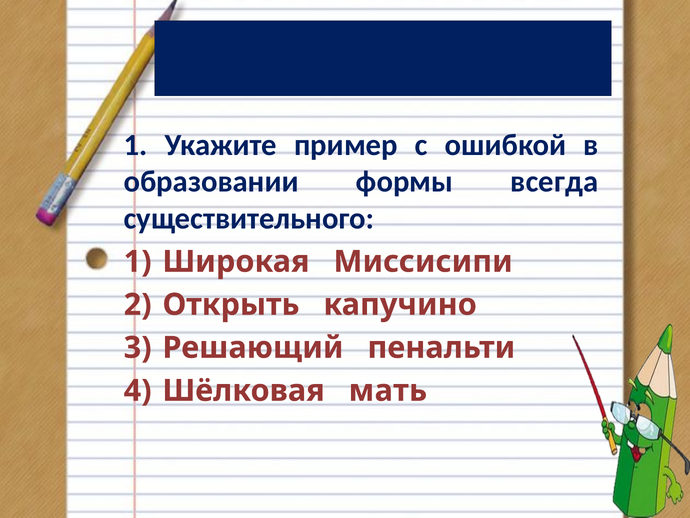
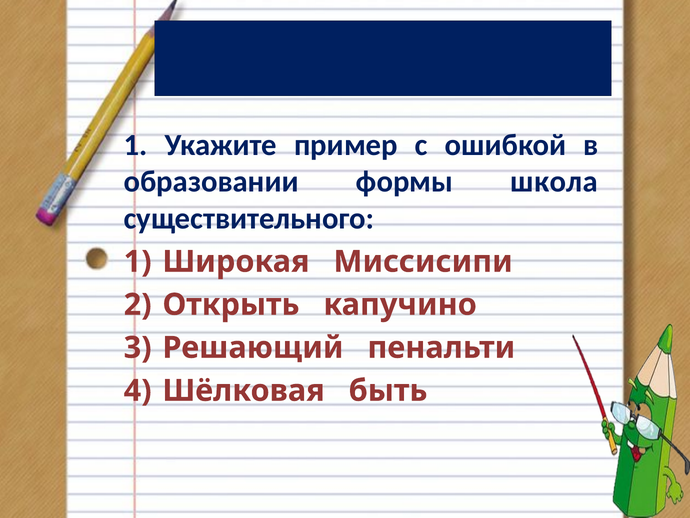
всегда: всегда -> школа (554, 182)
Шёлковая мать: мать -> быть (388, 390)
